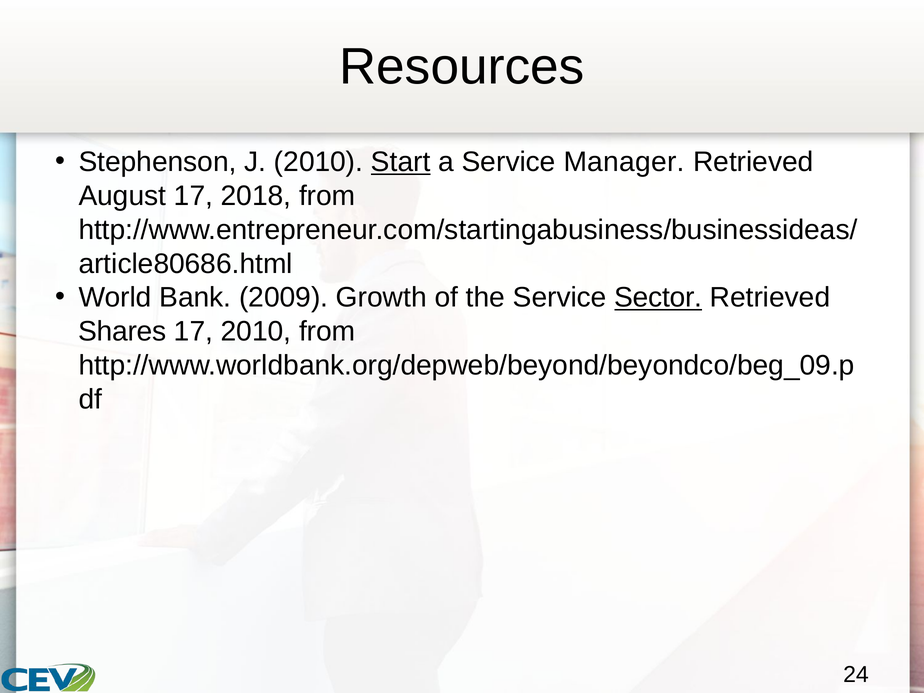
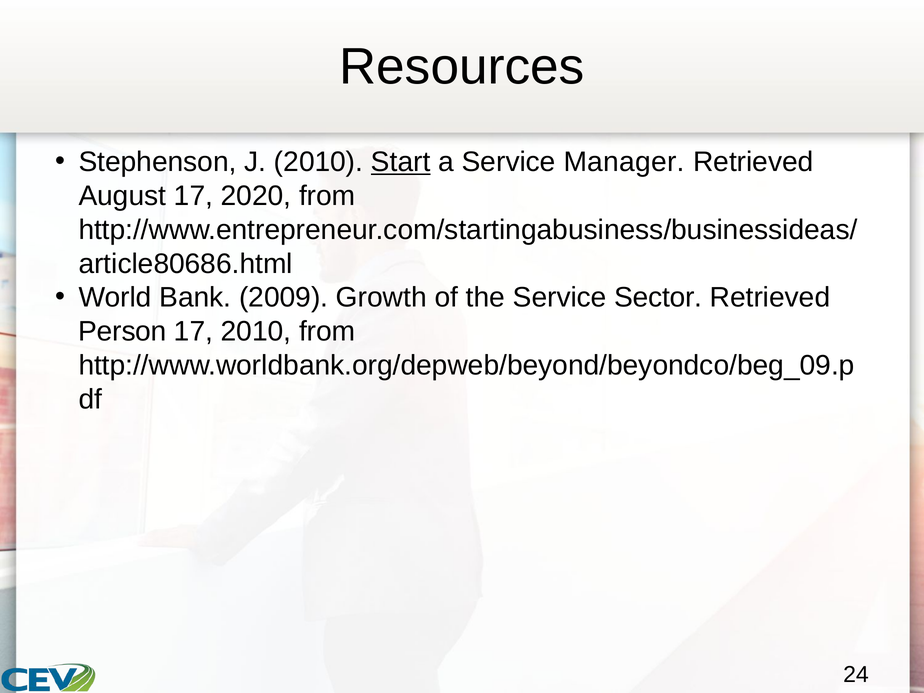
2018: 2018 -> 2020 (256, 196)
Sector underline: present -> none (658, 298)
Shares: Shares -> Person (122, 331)
